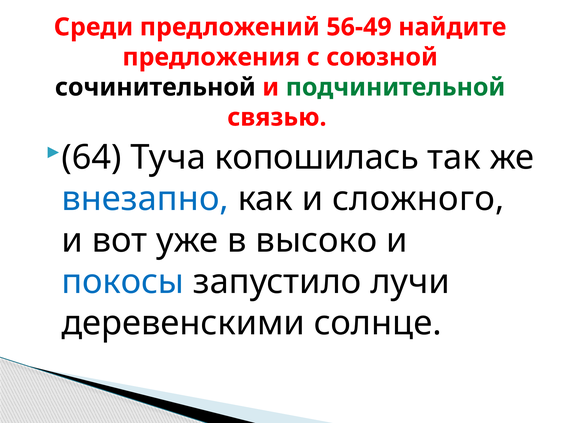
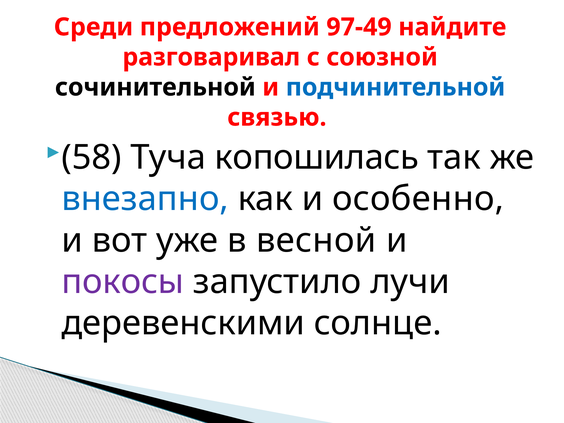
56-49: 56-49 -> 97-49 (359, 27)
предложения: предложения -> разговаривал (211, 57)
подчинительной colour: green -> blue (395, 87)
64: 64 -> 58 (91, 157)
сложного: сложного -> особенно (418, 199)
высоко: высоко -> весной (316, 240)
покосы colour: blue -> purple (123, 282)
